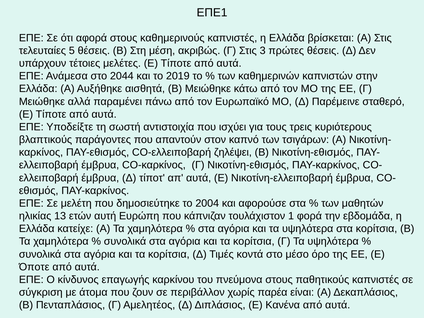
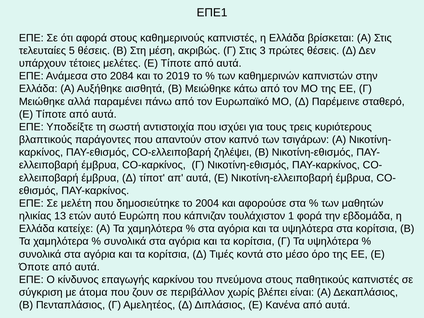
2044: 2044 -> 2084 (122, 76)
αυτή: αυτή -> αυτό (105, 216)
παρέα: παρέα -> βλέπει (273, 292)
